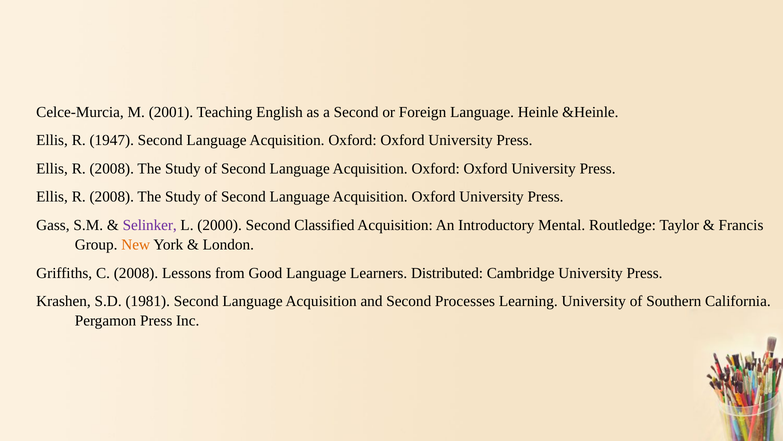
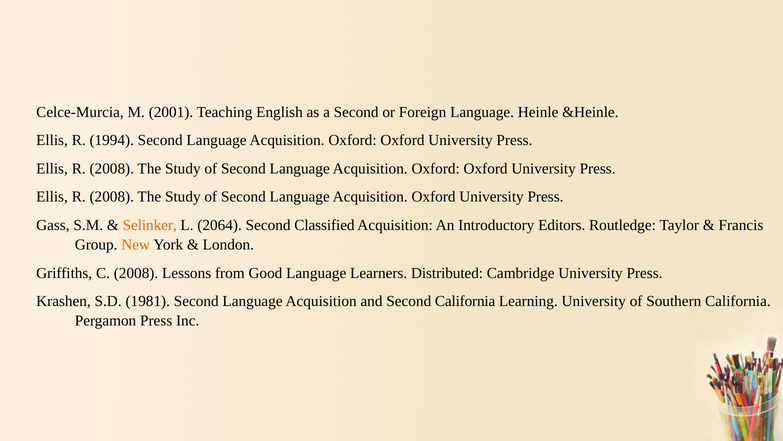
1947: 1947 -> 1994 (112, 140)
Selinker colour: purple -> orange (150, 225)
2000: 2000 -> 2064 (220, 225)
Mental: Mental -> Editors (562, 225)
Second Processes: Processes -> California (465, 301)
